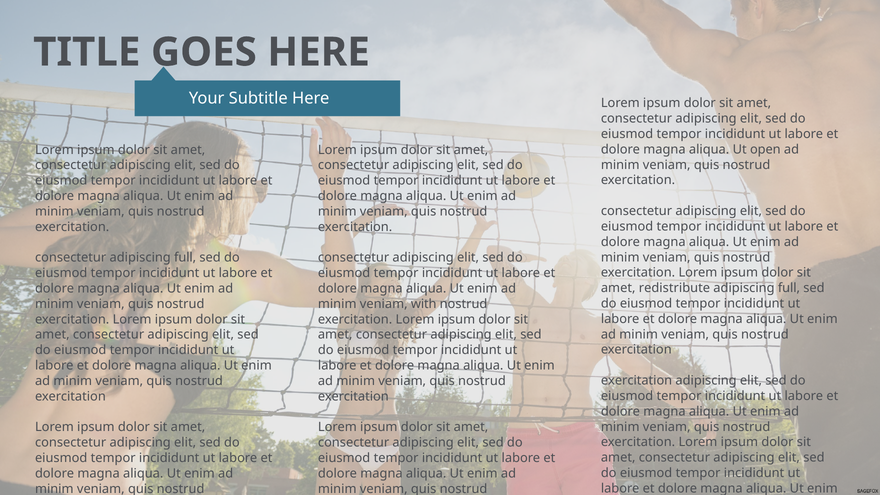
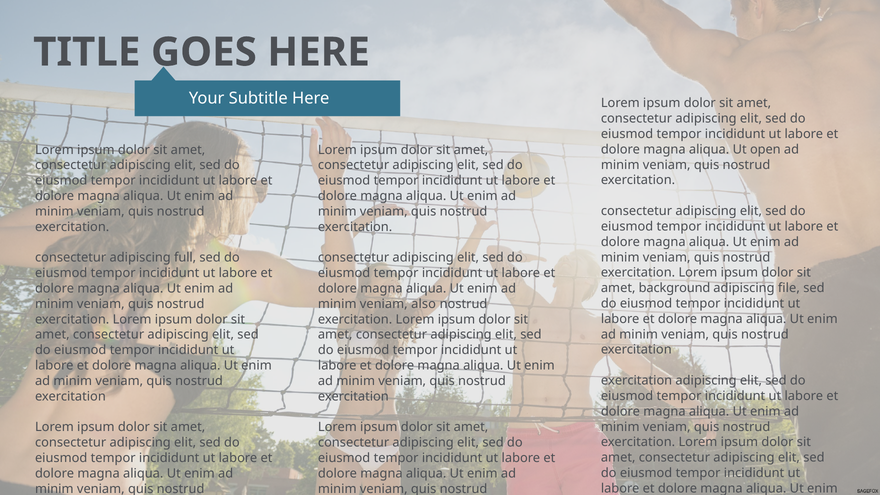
redistribute: redistribute -> background (675, 288)
full: full -> file (789, 288)
with: with -> also (424, 304)
